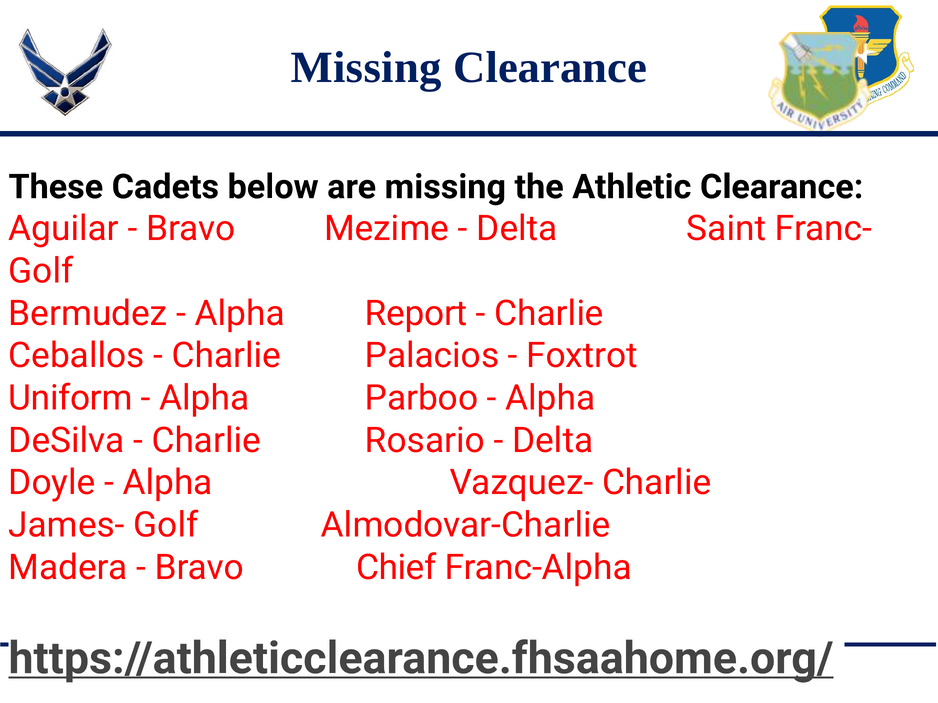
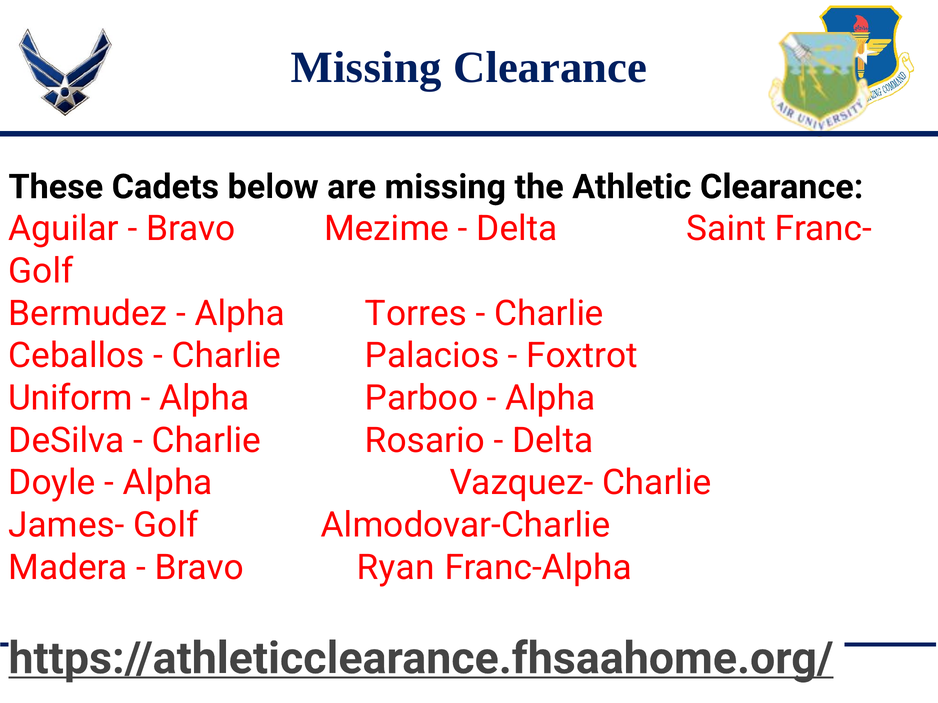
Report: Report -> Torres (416, 314)
Chief: Chief -> Ryan (396, 568)
